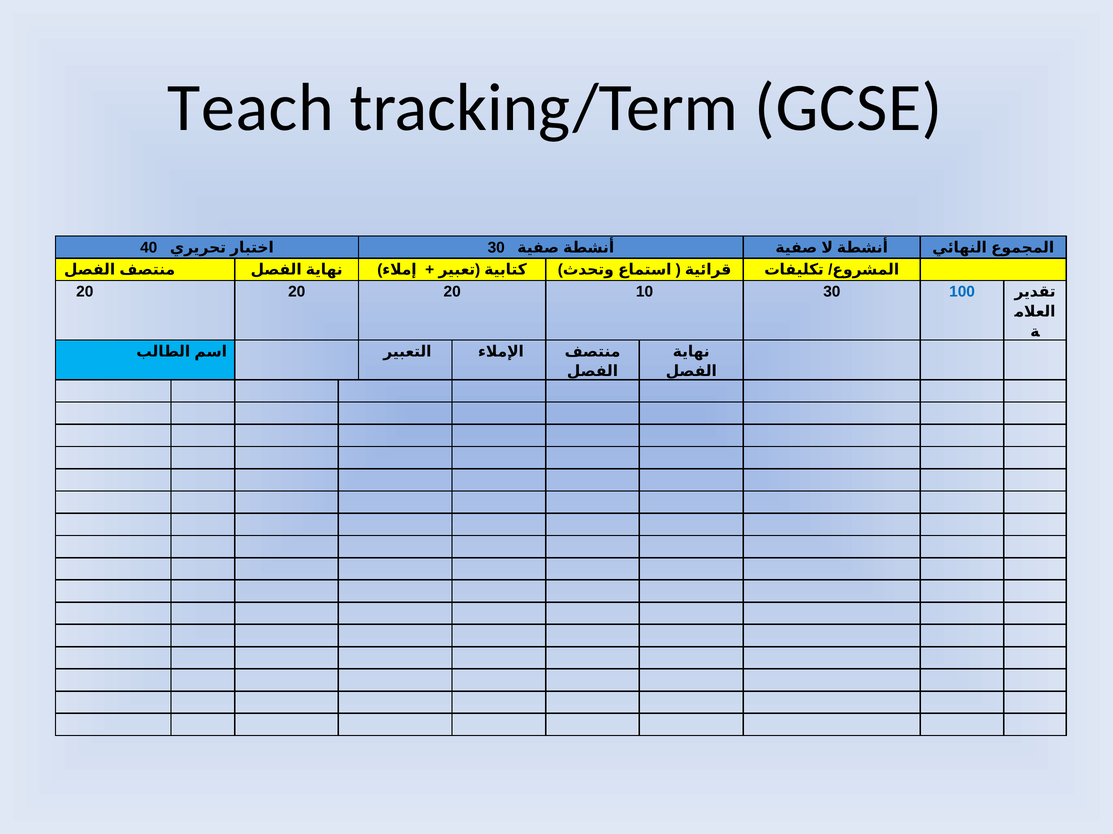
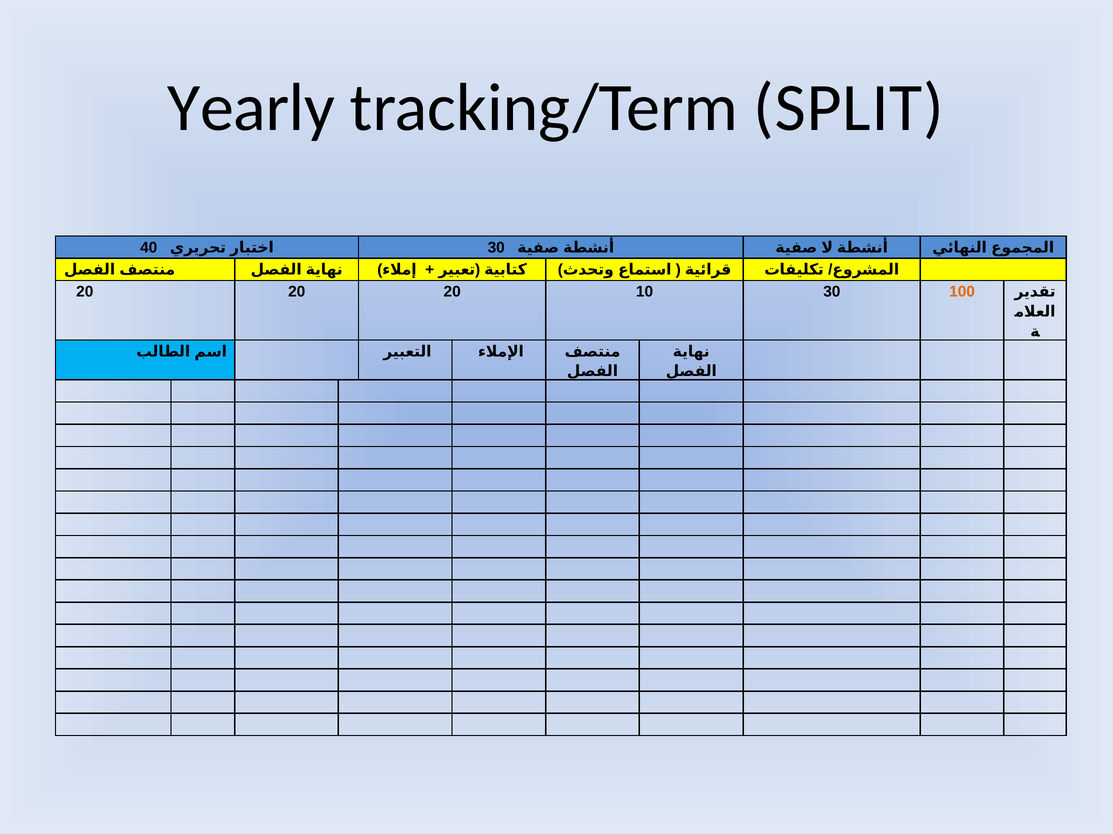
Teach: Teach -> Yearly (251, 108)
GCSE: GCSE -> SPLIT (849, 108)
100 colour: blue -> orange (962, 292)
